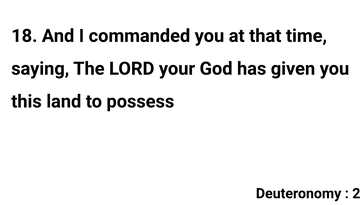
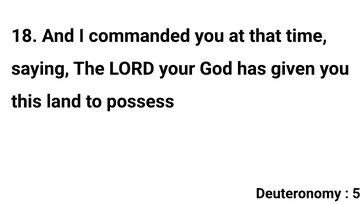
2: 2 -> 5 (356, 193)
